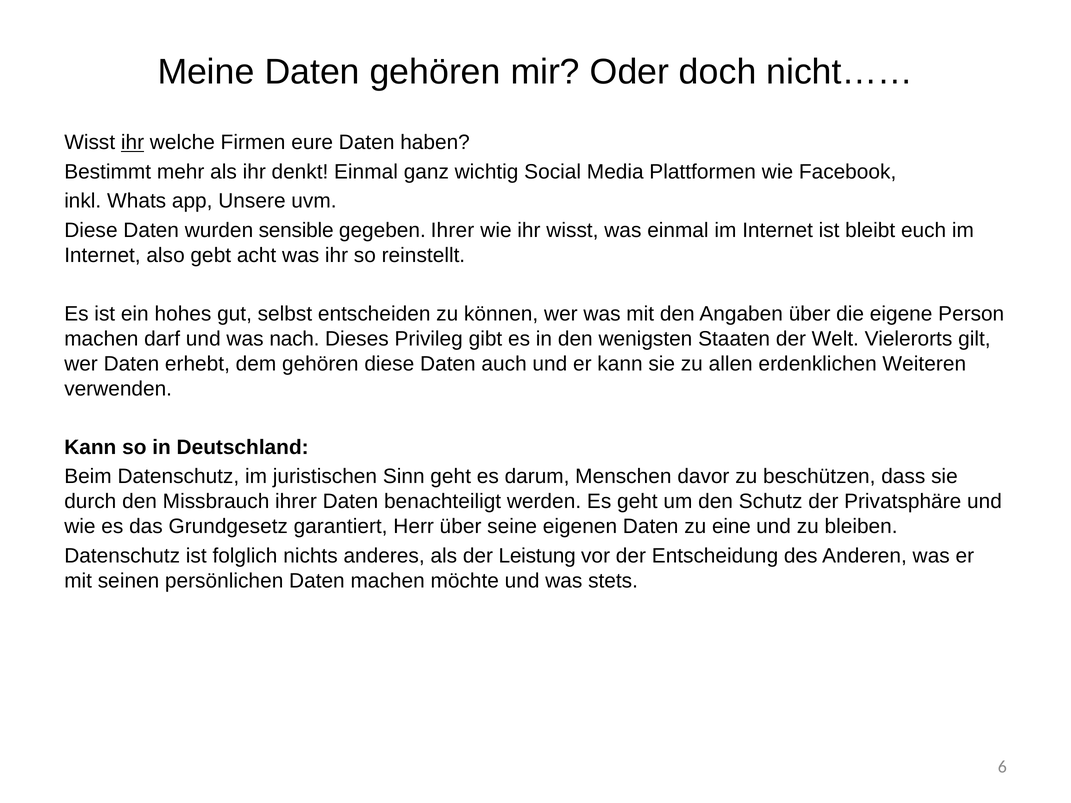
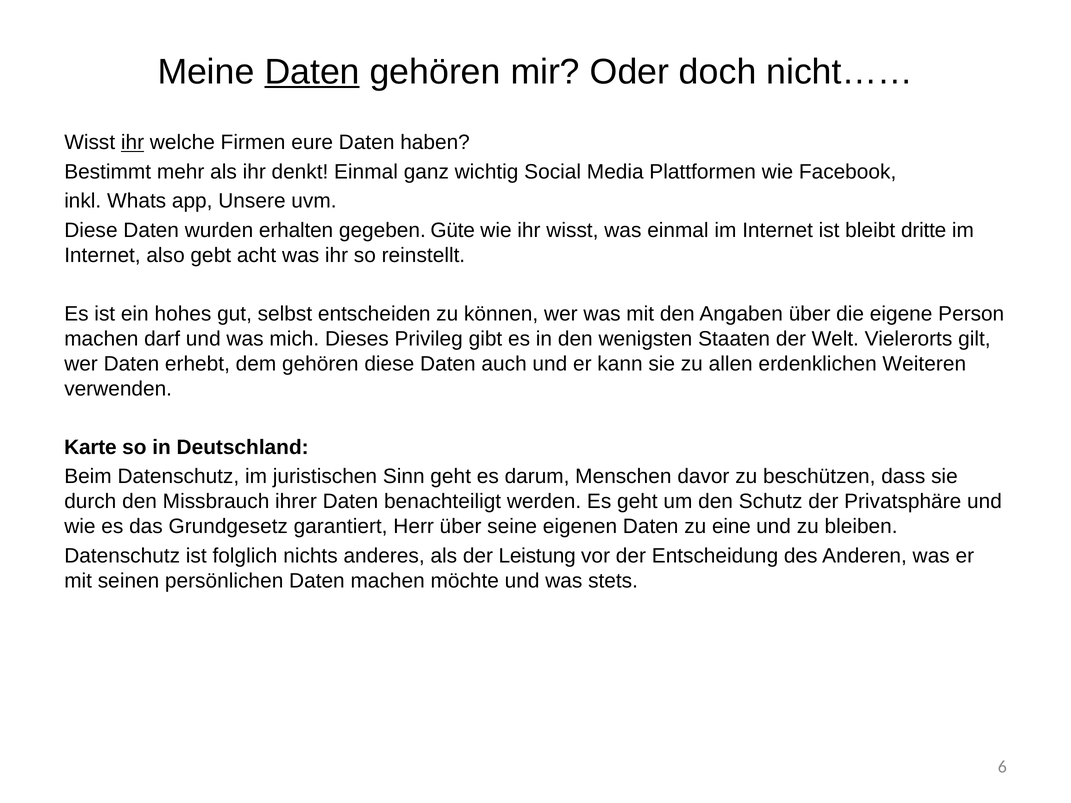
Daten underline: none -> present (312, 72)
sensible: sensible -> erhalten (296, 230)
gegeben Ihrer: Ihrer -> Güte (453, 230)
euch: euch -> dritte (924, 230)
nach: nach -> mich (294, 339)
Kann: Kann -> Karte (90, 447)
